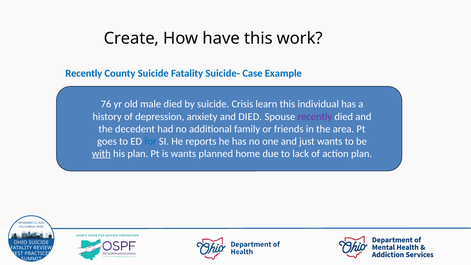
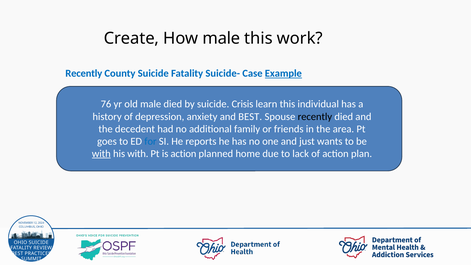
How have: have -> male (221, 38)
Example underline: none -> present (283, 73)
and DIED: DIED -> BEST (250, 117)
recently colour: purple -> black (315, 117)
his plan: plan -> with (138, 154)
is wants: wants -> action (183, 154)
